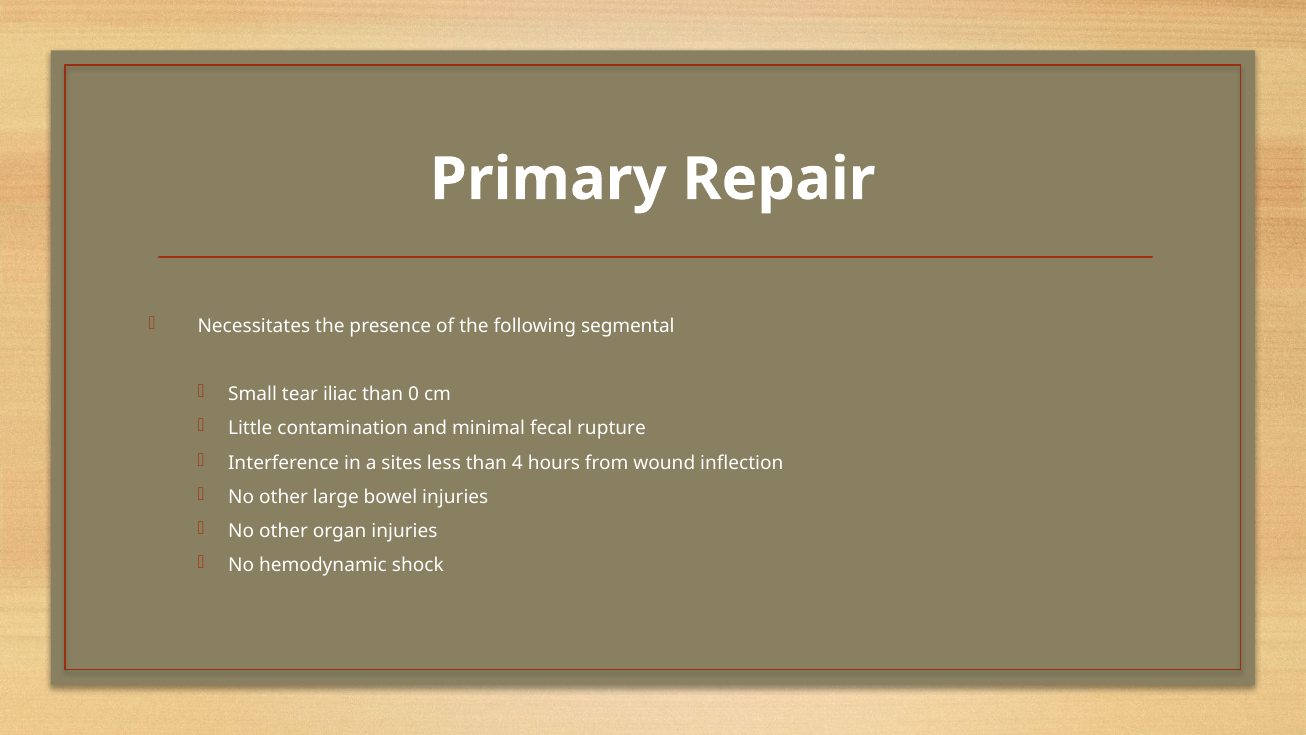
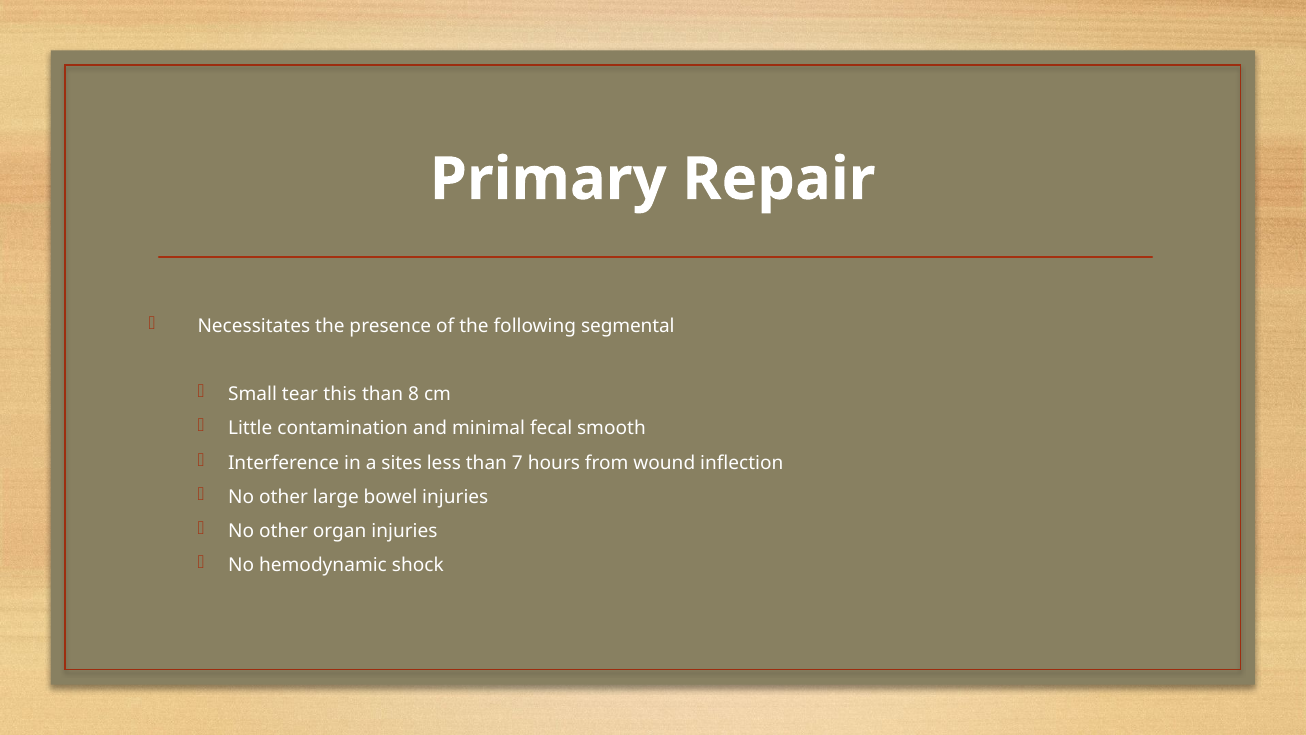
iliac: iliac -> this (340, 394)
0: 0 -> 8 (414, 394)
rupture: rupture -> smooth (611, 428)
4: 4 -> 7 (517, 462)
